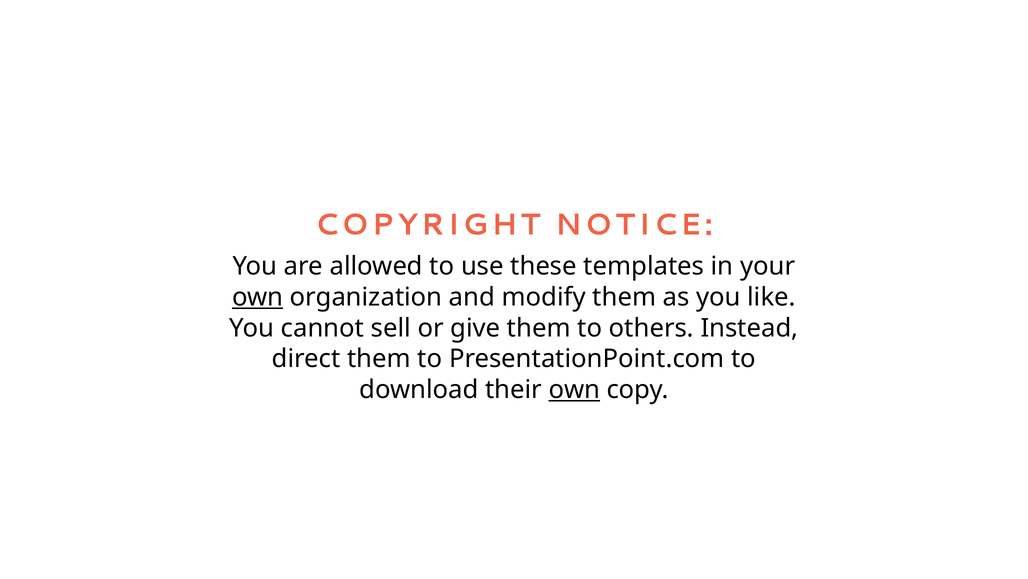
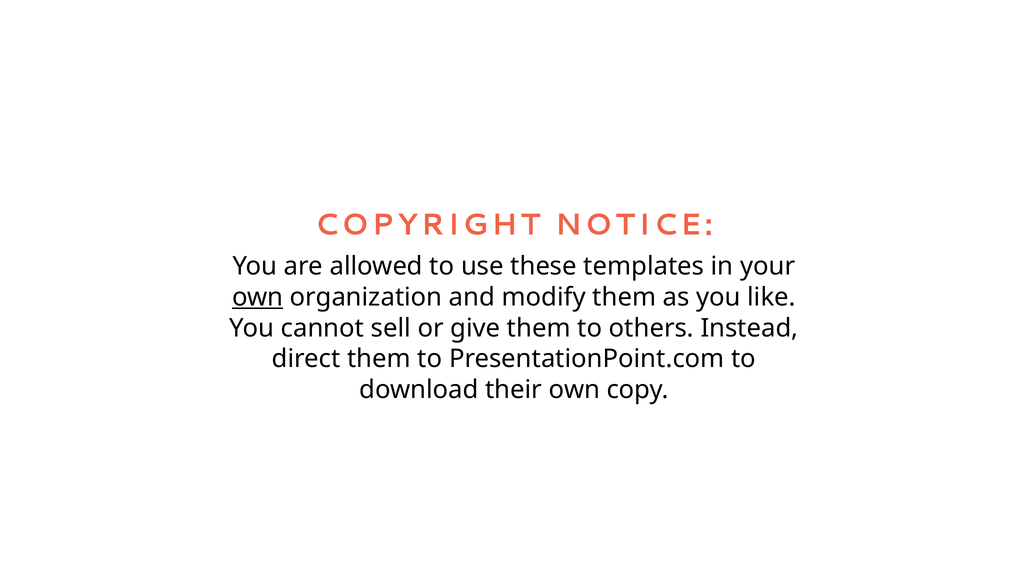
own underline: present -> none (574, 389)
